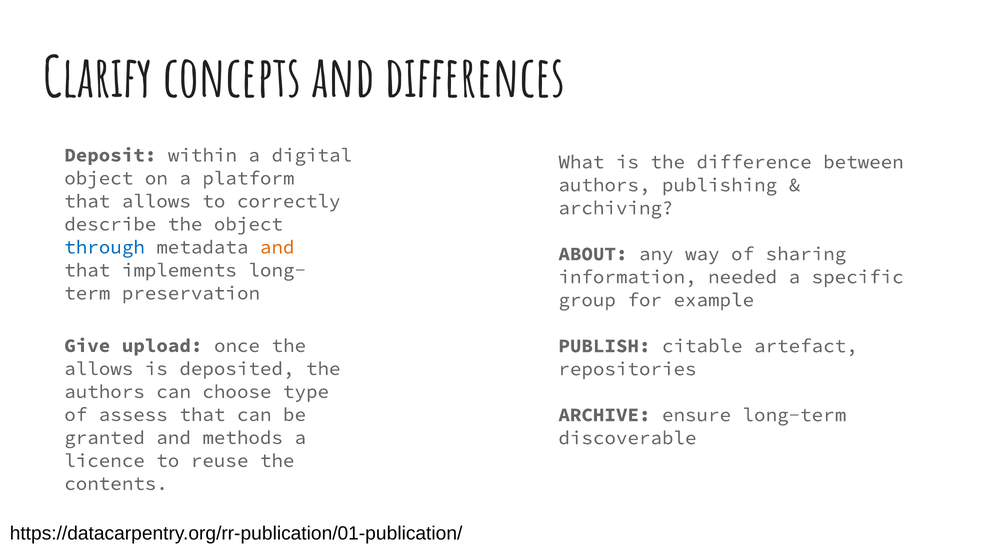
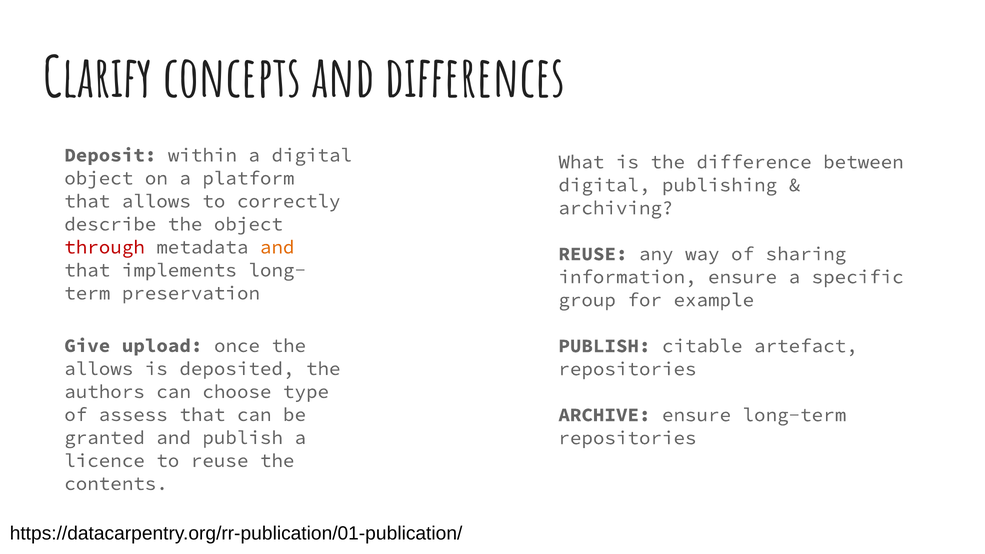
authors: authors -> digital (604, 185)
through colour: blue -> red (105, 247)
ABOUT: ABOUT -> REUSE (593, 254)
information needed: needed -> ensure (743, 277)
and methods: methods -> publish (243, 438)
discoverable: discoverable -> repositories (627, 438)
